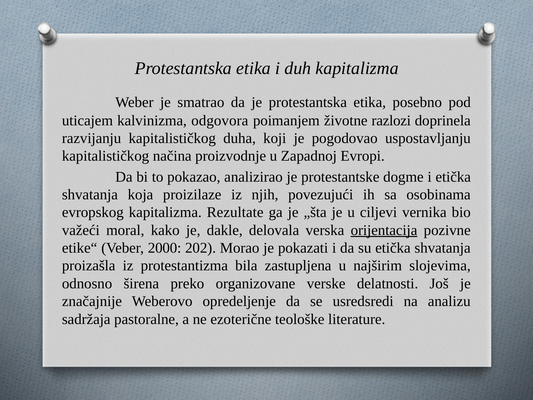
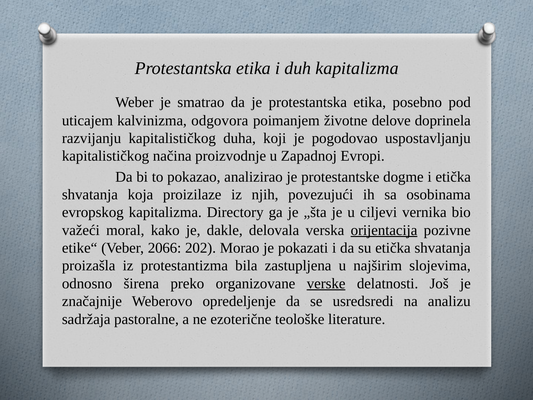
razlozi: razlozi -> delove (391, 120)
Rezultate: Rezultate -> Directory (235, 212)
2000: 2000 -> 2066 (165, 248)
verske underline: none -> present (326, 283)
